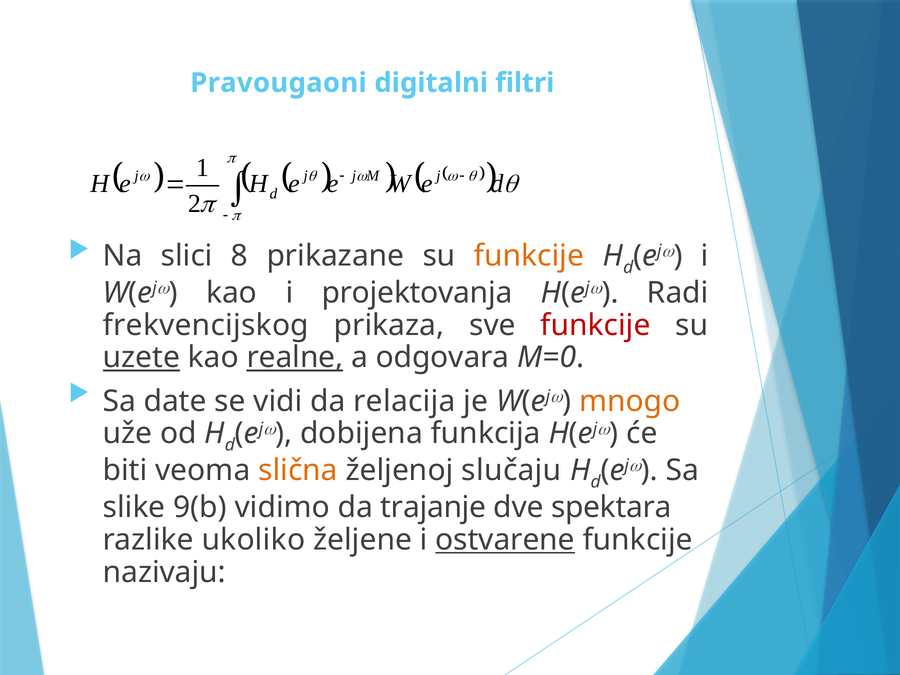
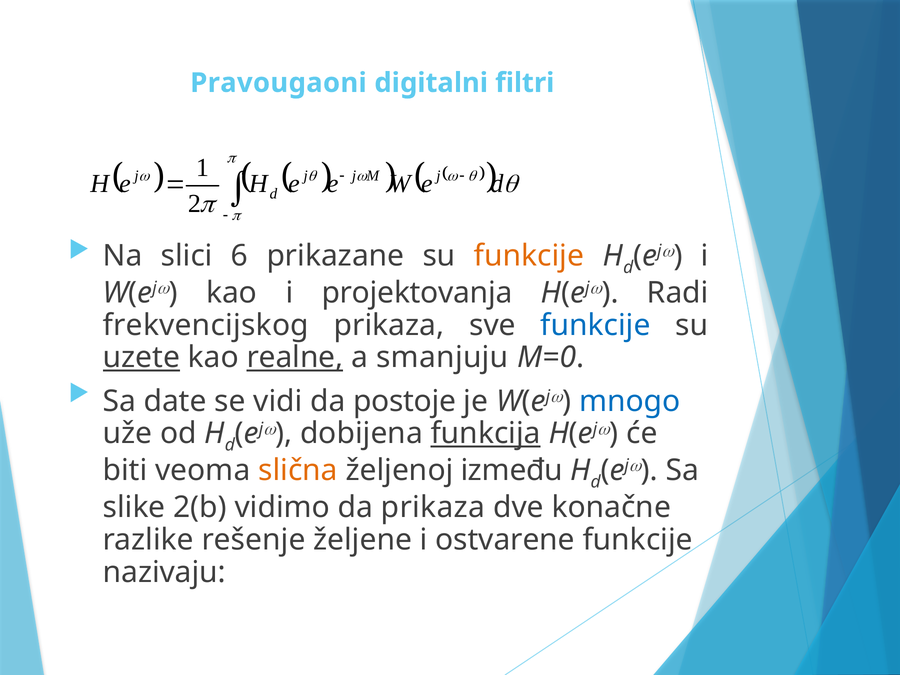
8: 8 -> 6 (240, 256)
funkcije colour: red -> blue (596, 325)
odgovara: odgovara -> smanjuju (442, 358)
relacija: relacija -> postoje (405, 401)
mnogo colour: orange -> blue (630, 401)
funkcija underline: none -> present (486, 434)
slučaju: slučaju -> između (512, 470)
9(b: 9(b -> 2(b (200, 507)
da trajanje: trajanje -> prikaza (433, 507)
spektara: spektara -> konačne (611, 507)
ukoliko: ukoliko -> rešenje (254, 540)
ostvarene underline: present -> none (505, 540)
